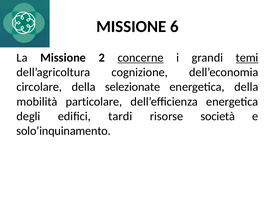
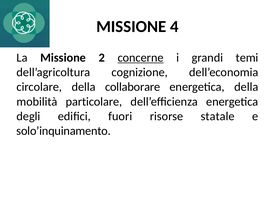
6: 6 -> 4 (174, 27)
temi underline: present -> none (247, 58)
selezionate: selezionate -> collaborare (133, 87)
tardi: tardi -> fuori (120, 116)
società: società -> statale (218, 116)
